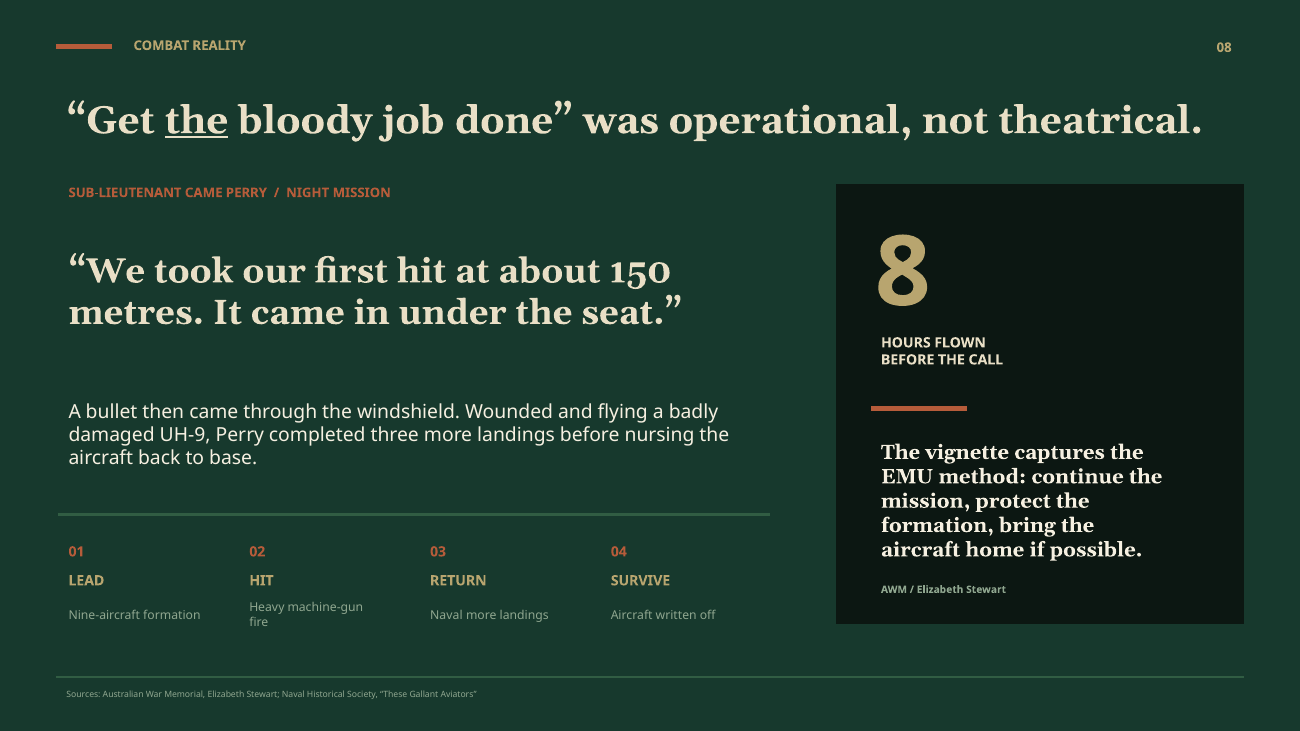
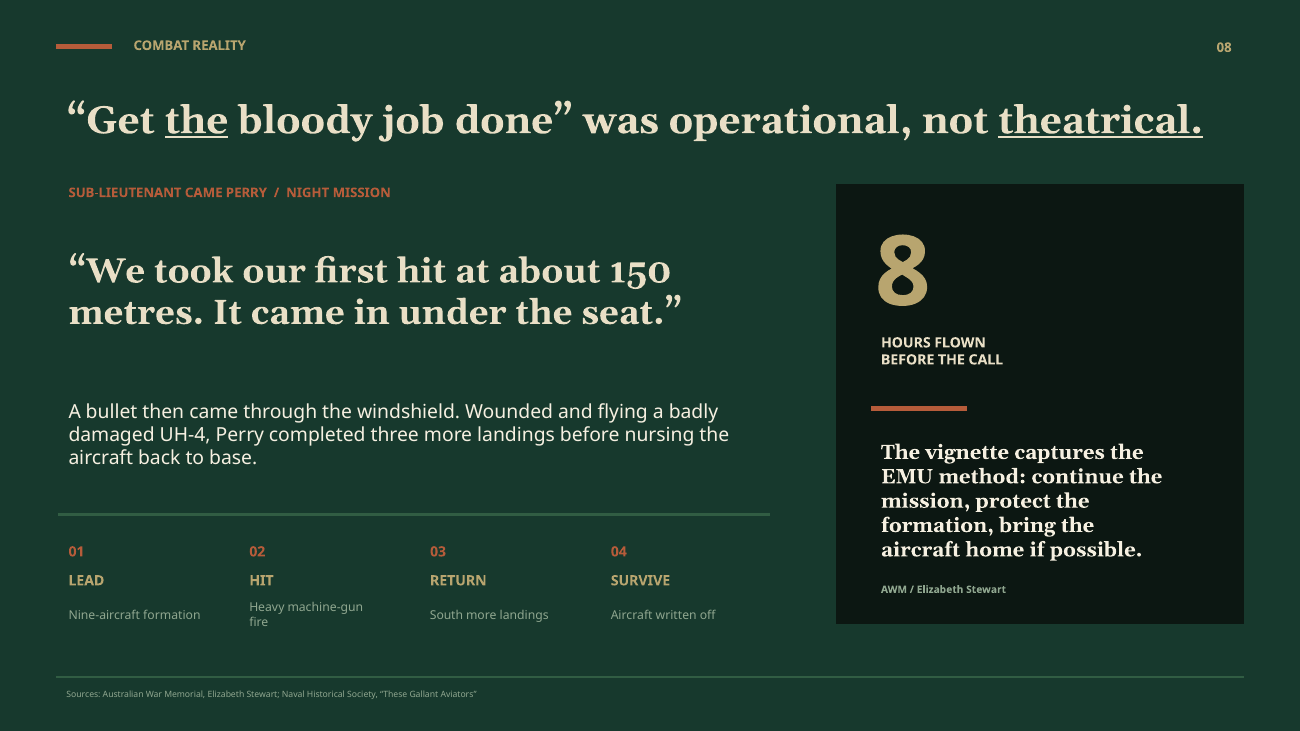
theatrical underline: none -> present (1101, 121)
UH-9: UH-9 -> UH-4 (185, 435)
Naval: Naval -> South (447, 615)
